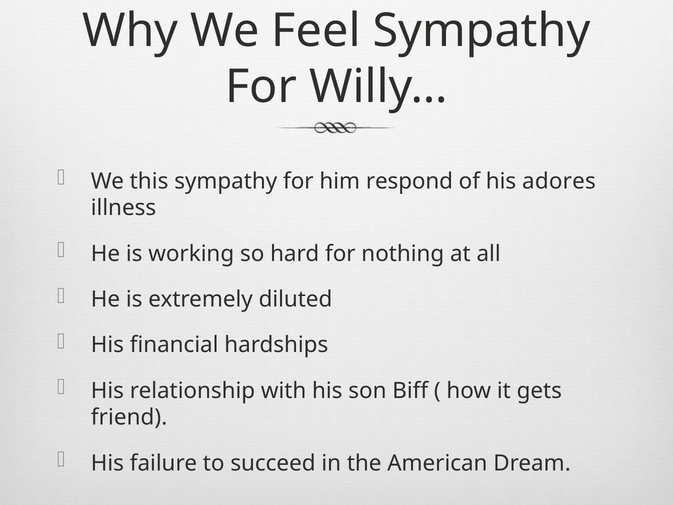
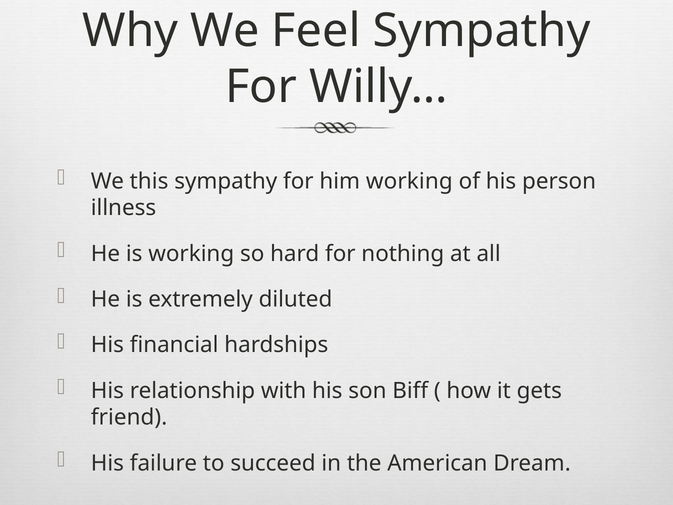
him respond: respond -> working (409, 181)
adores: adores -> person (559, 181)
